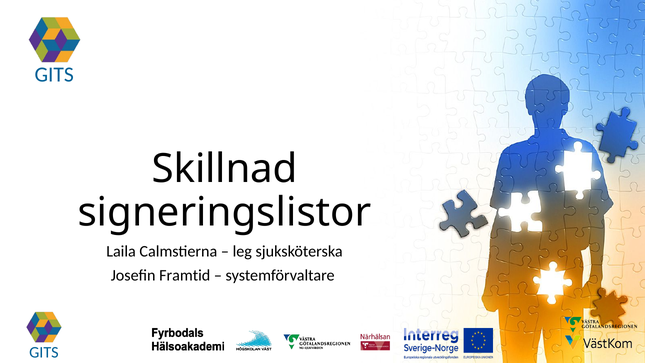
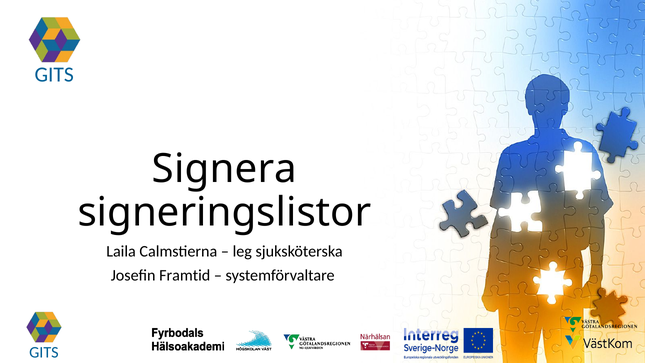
Skillnad: Skillnad -> Signera (224, 169)
